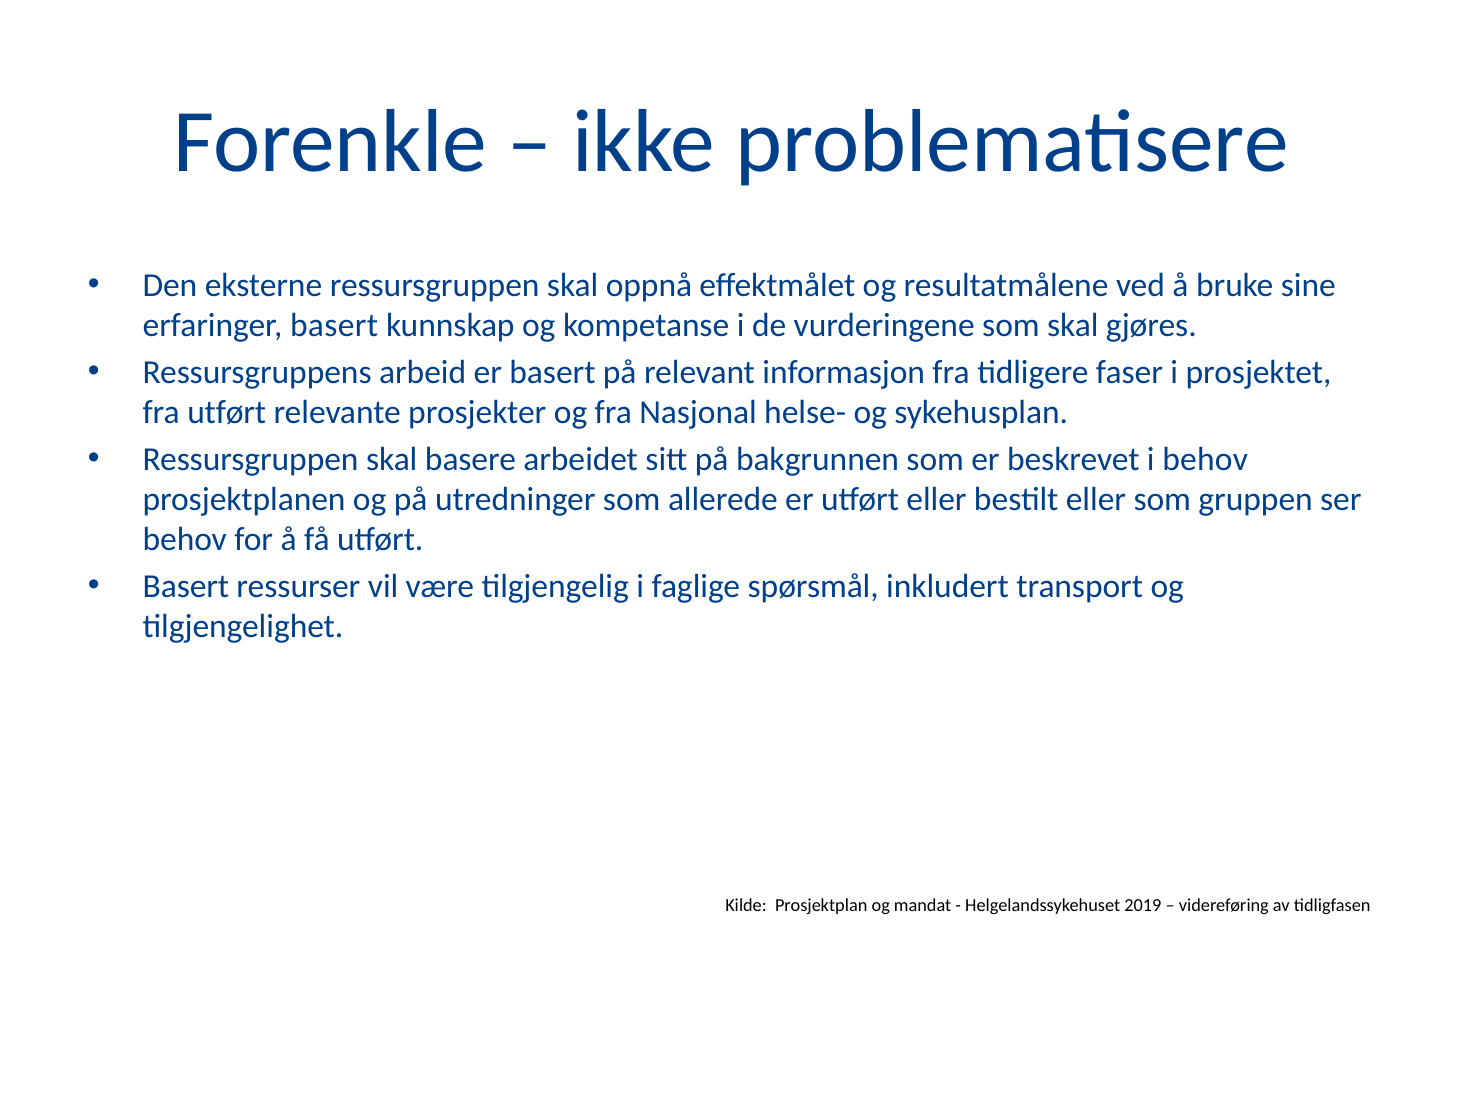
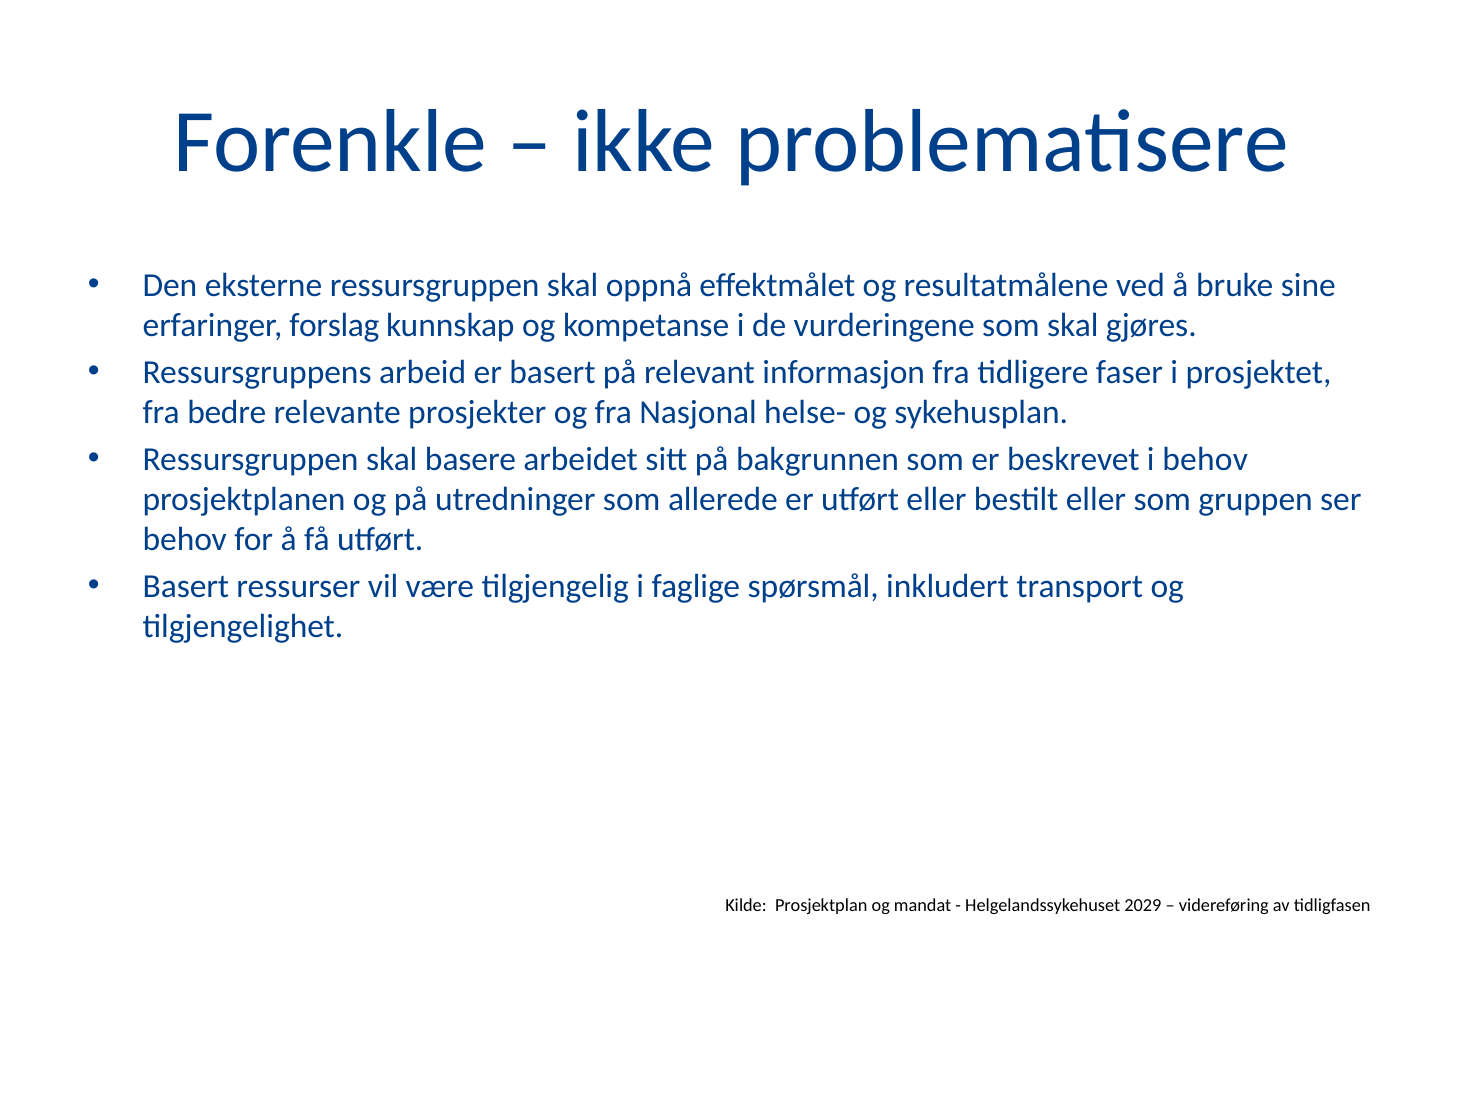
erfaringer basert: basert -> forslag (334, 326)
fra utført: utført -> bedre (227, 413)
2019: 2019 -> 2029 (1143, 906)
